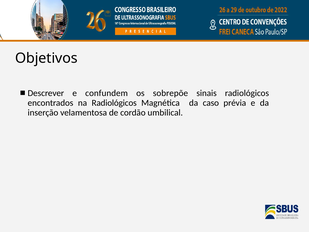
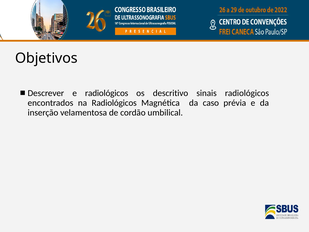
e confundem: confundem -> radiológicos (107, 93)
sobrepõe: sobrepõe -> descritivo (171, 93)
